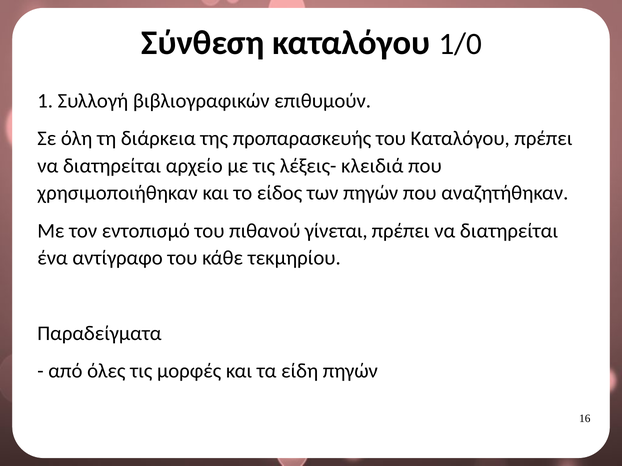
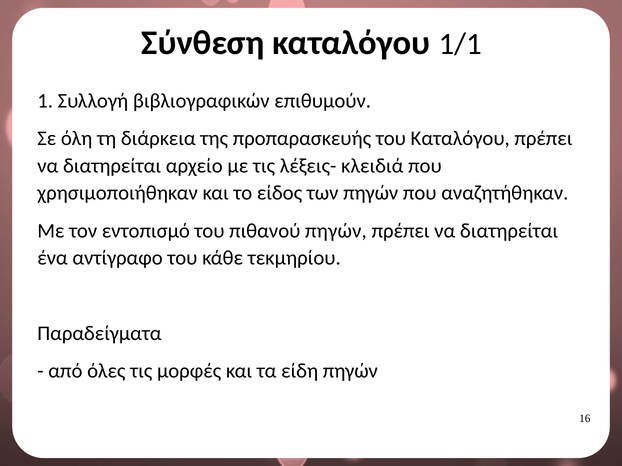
1/0: 1/0 -> 1/1 (460, 44)
πιθανού γίνεται: γίνεται -> πηγών (336, 231)
